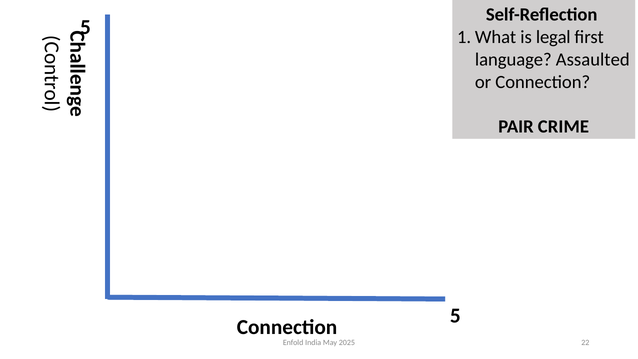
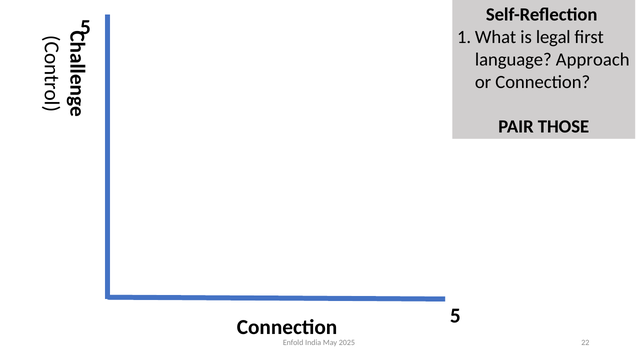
Assaulted: Assaulted -> Approach (593, 59)
CRIME: CRIME -> THOSE (563, 127)
